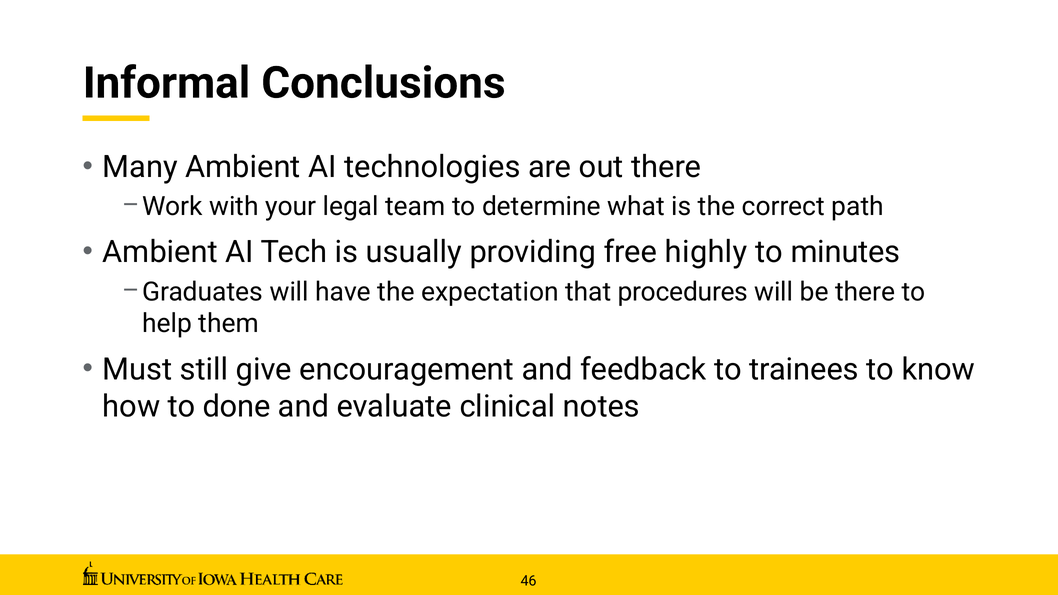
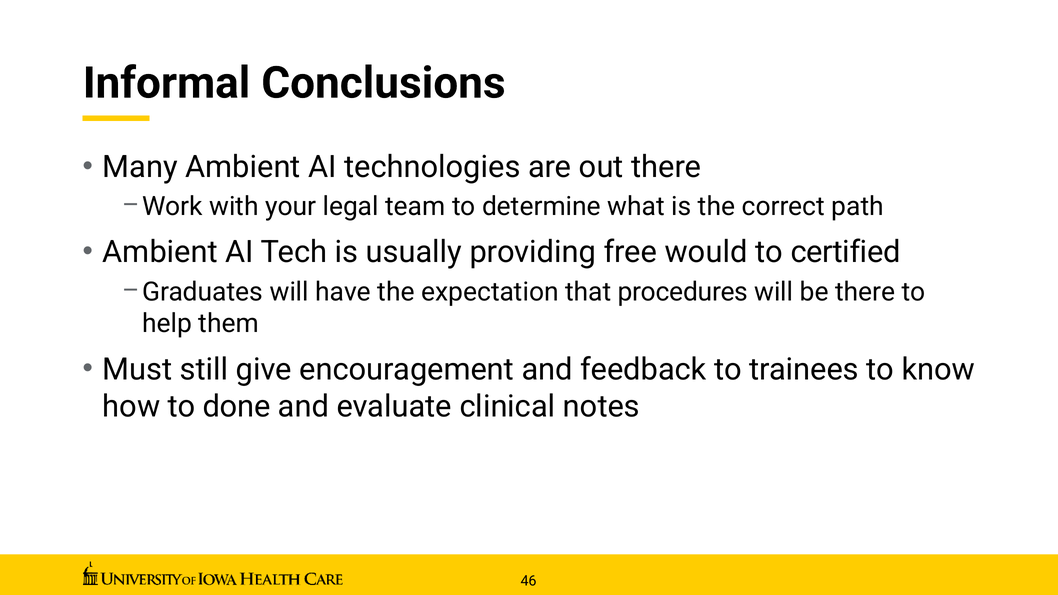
highly: highly -> would (706, 252)
minutes: minutes -> certified (846, 252)
